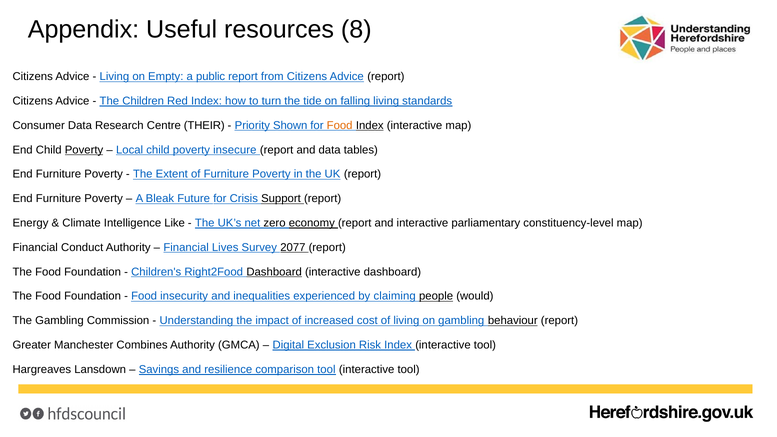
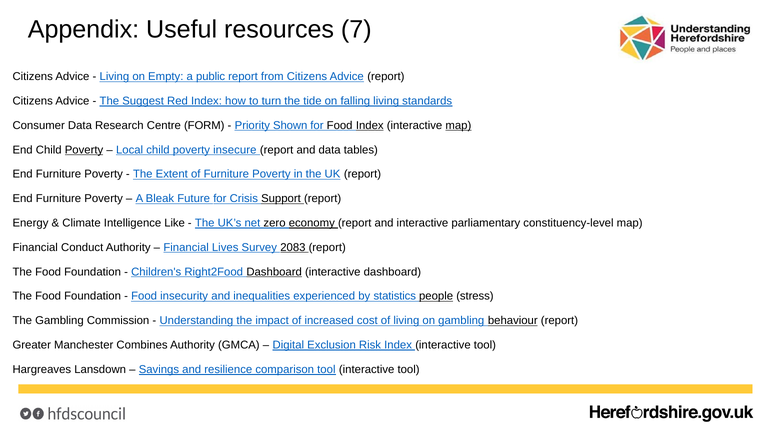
8: 8 -> 7 (356, 30)
Children: Children -> Suggest (143, 101)
THEIR: THEIR -> FORM (204, 125)
Food colour: orange -> black (340, 125)
map underline: none -> present (458, 125)
2077: 2077 -> 2083 (293, 247)
claiming: claiming -> statistics (395, 296)
would: would -> stress (475, 296)
